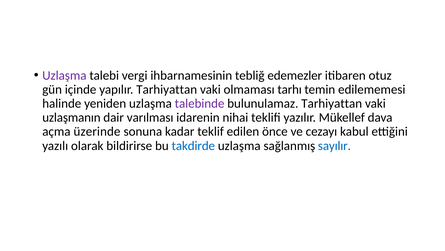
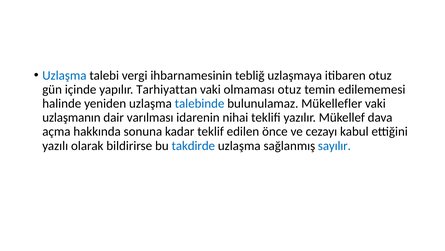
Uzlaşma colour: purple -> blue (64, 75)
edemezler: edemezler -> uzlaşmaya (295, 75)
olmaması tarhı: tarhı -> otuz (289, 89)
talebinde colour: purple -> blue (200, 103)
bulunulamaz Tarhiyattan: Tarhiyattan -> Mükellefler (332, 103)
üzerinde: üzerinde -> hakkında (97, 131)
